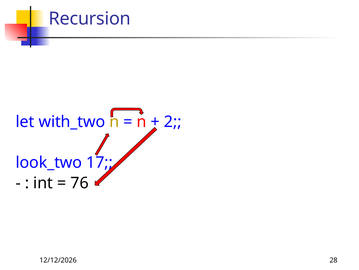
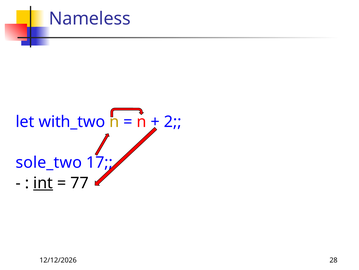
Recursion: Recursion -> Nameless (90, 19)
look_two: look_two -> sole_two (49, 162)
int underline: none -> present (43, 183)
76: 76 -> 77 (80, 183)
